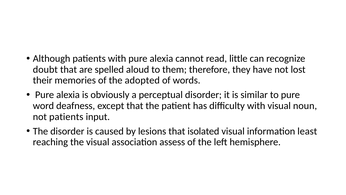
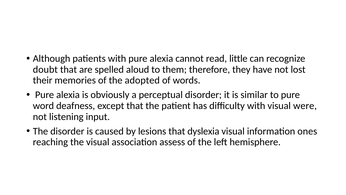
noun: noun -> were (305, 106)
not patients: patients -> listening (66, 116)
isolated: isolated -> dyslexia (203, 131)
least: least -> ones (307, 131)
